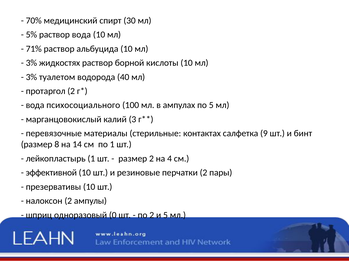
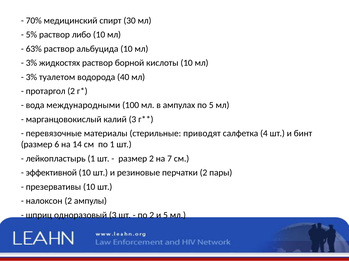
раствор вода: вода -> либо (81, 35)
71%: 71% -> 63% (34, 49)
психосоциального: психосоциального -> международными (83, 106)
контактах: контактах -> приводят (202, 134)
9: 9 -> 4 (264, 134)
8: 8 -> 6 (57, 145)
4: 4 -> 7 (170, 159)
одноразовый 0: 0 -> 3 (113, 216)
